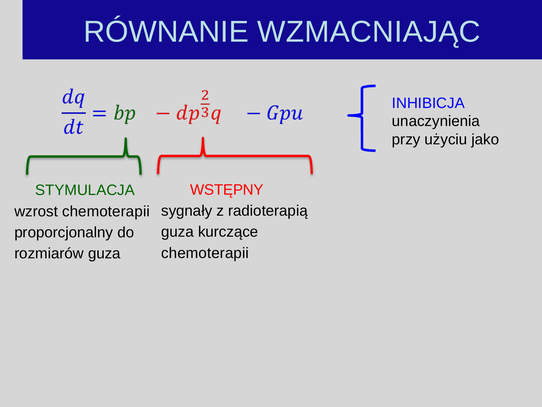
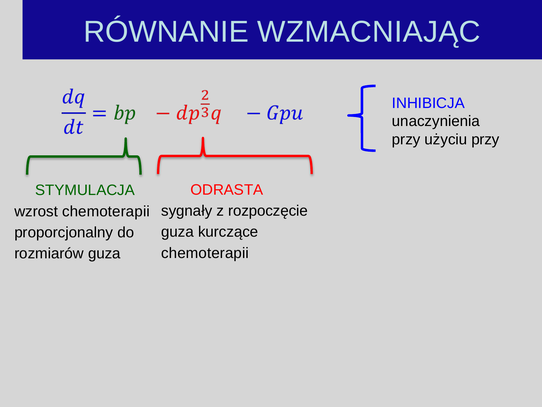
użyciu jako: jako -> przy (485, 139)
WSTĘPNY: WSTĘPNY -> ODRASTA (227, 190)
radioterapią: radioterapią -> rozpoczęcie (268, 211)
